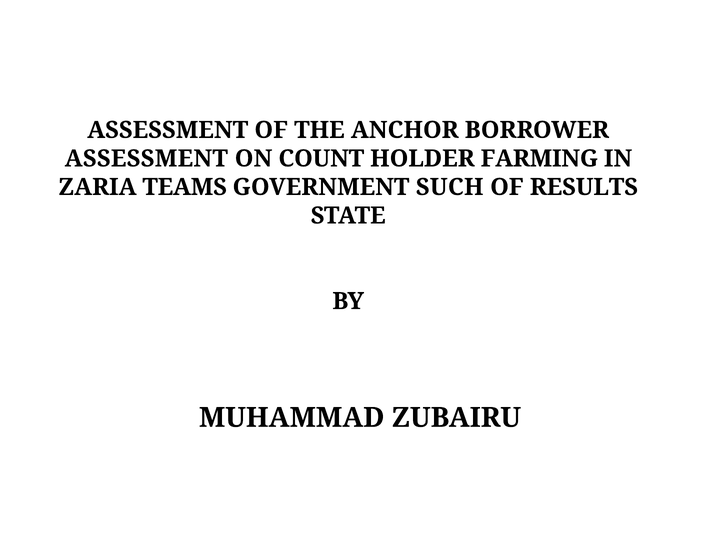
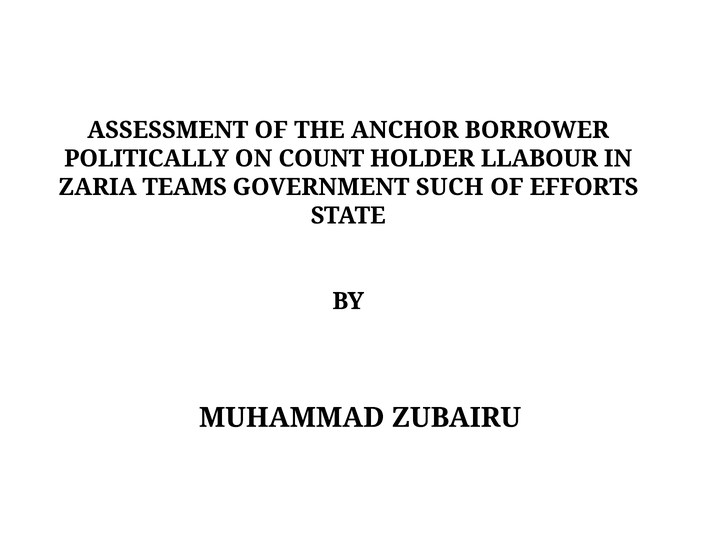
ASSESSMENT: ASSESSMENT -> POLITICALLY (146, 159)
FARMING: FARMING -> LLABOUR (539, 159)
RESULTS: RESULTS -> EFFORTS (584, 187)
